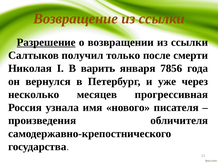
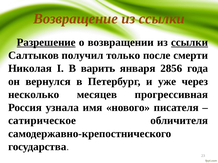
ссылки underline: none -> present (190, 42)
7856: 7856 -> 2856 (171, 69)
произведения: произведения -> сатирическое (42, 121)
